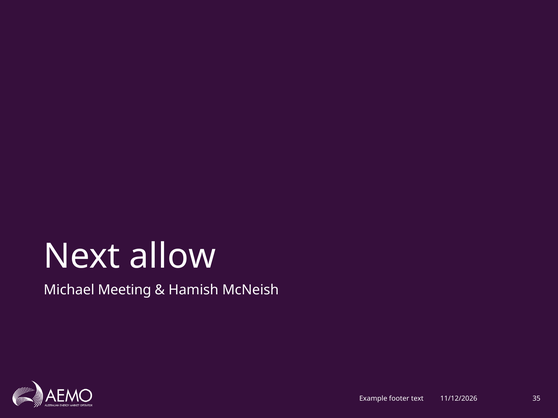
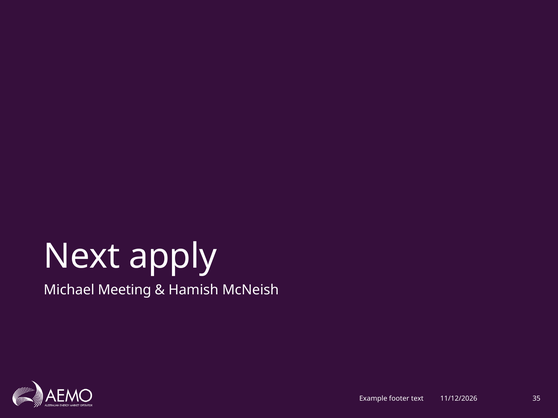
allow: allow -> apply (173, 257)
